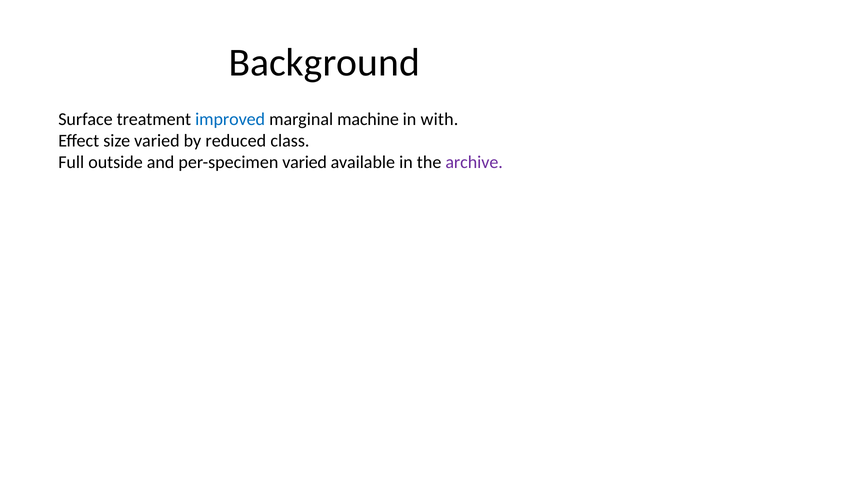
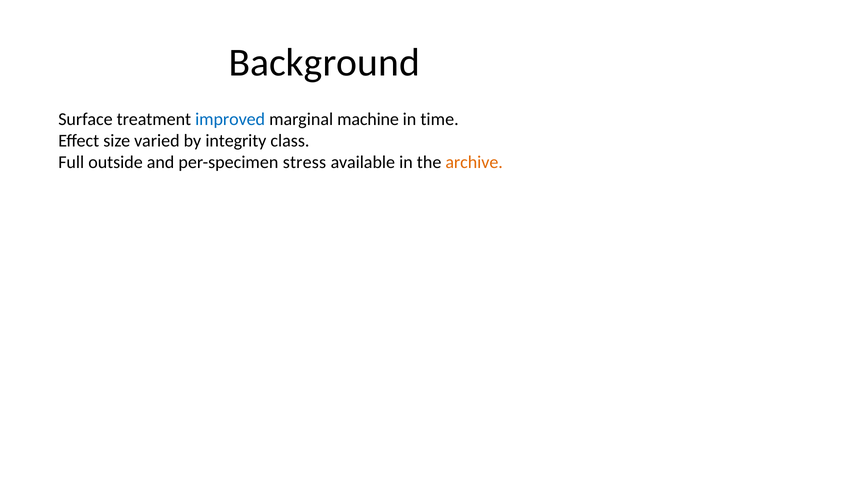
with: with -> time (440, 119)
reduced: reduced -> integrity (236, 141)
per-specimen varied: varied -> stress (304, 162)
archive colour: purple -> orange (474, 162)
